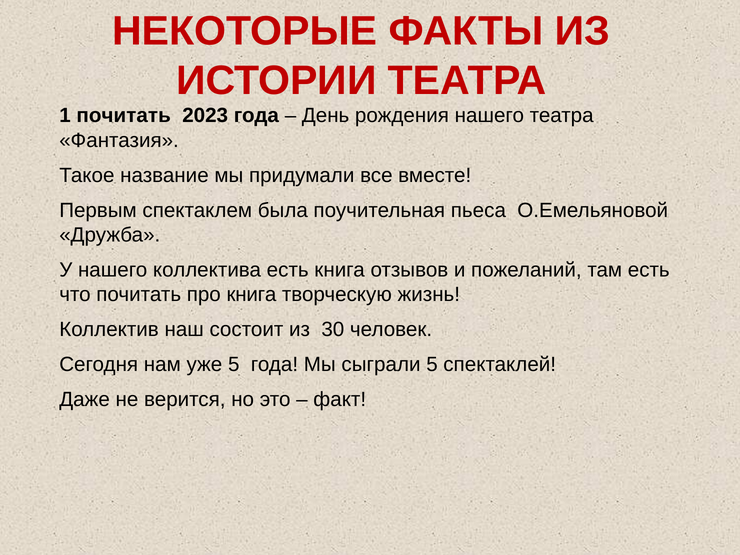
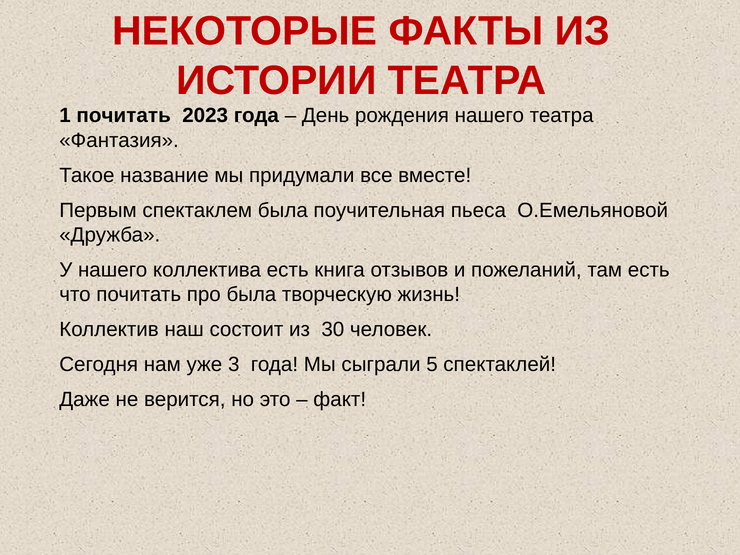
про книга: книга -> была (251, 295)
уже 5: 5 -> 3 (234, 365)
